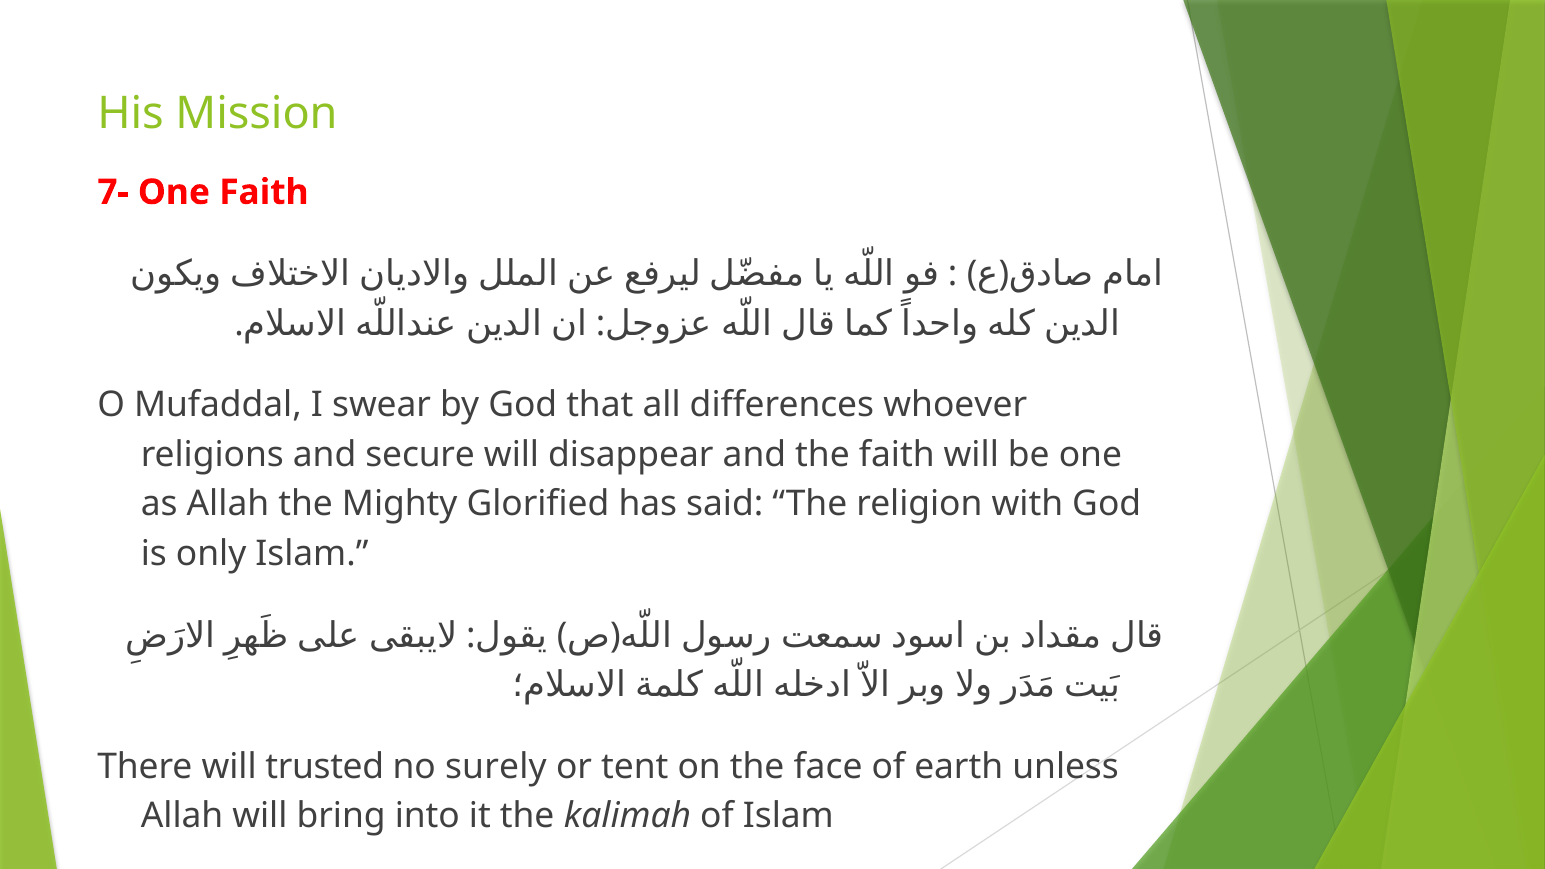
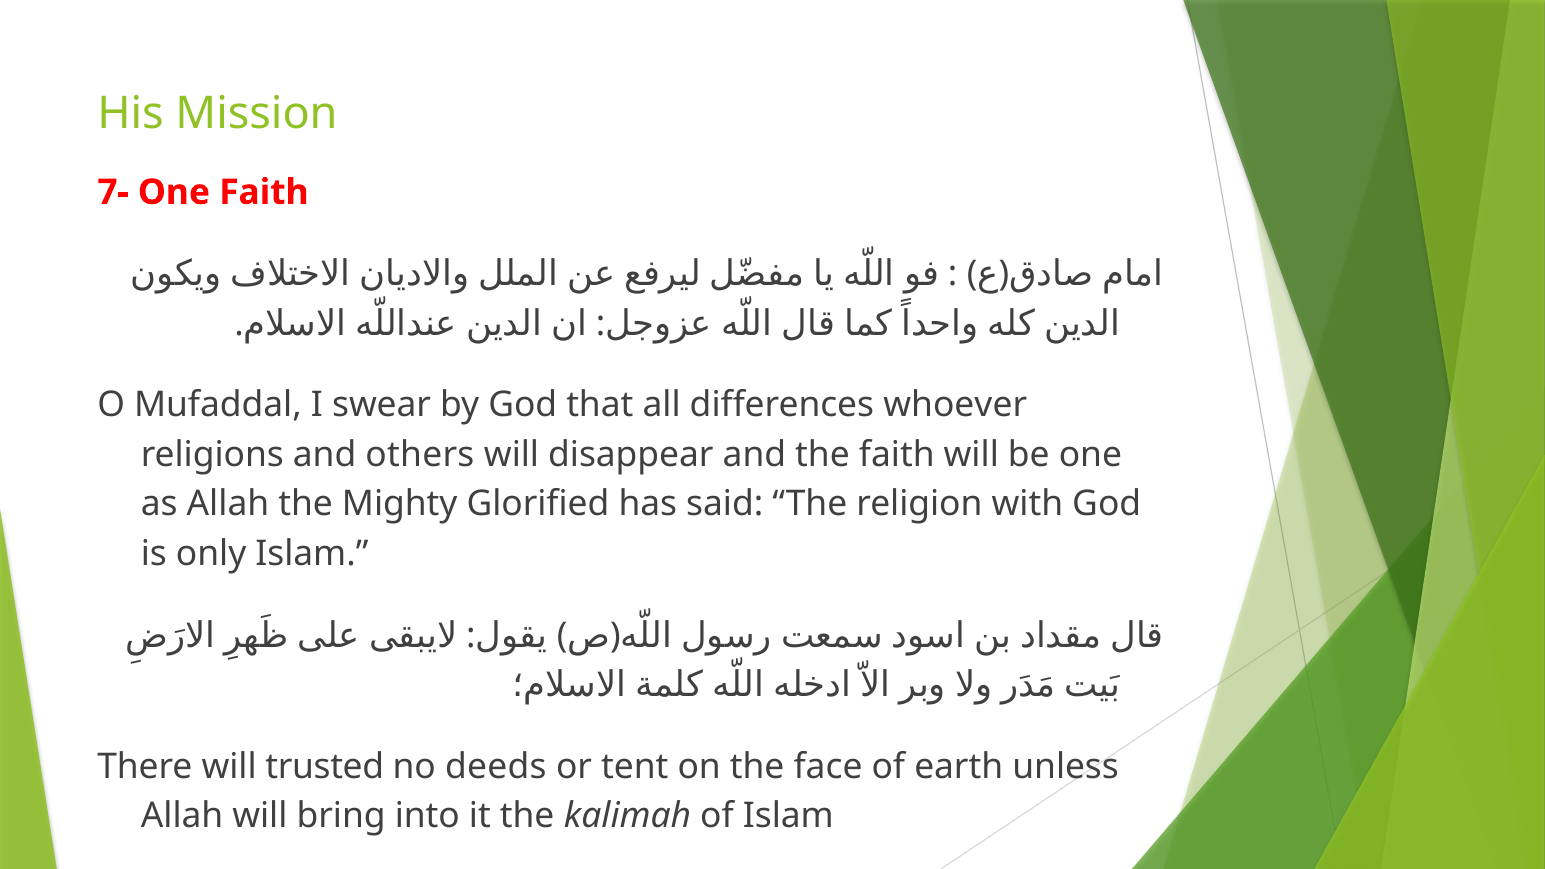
secure: secure -> others (420, 455)
surely: surely -> deeds (496, 767)
